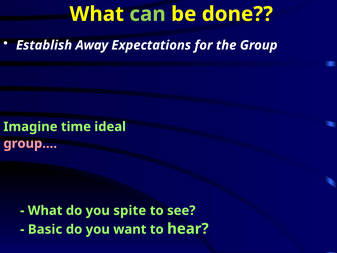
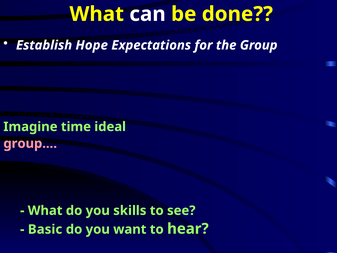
can colour: light green -> white (148, 14)
Away: Away -> Hope (92, 45)
spite: spite -> skills (130, 210)
